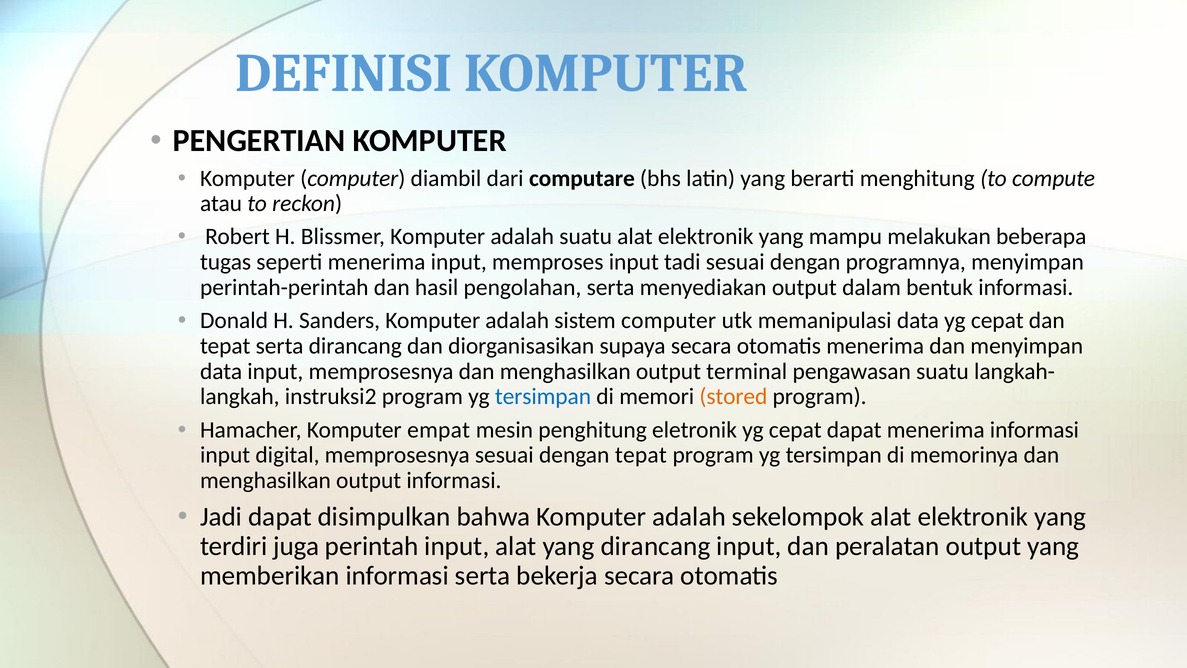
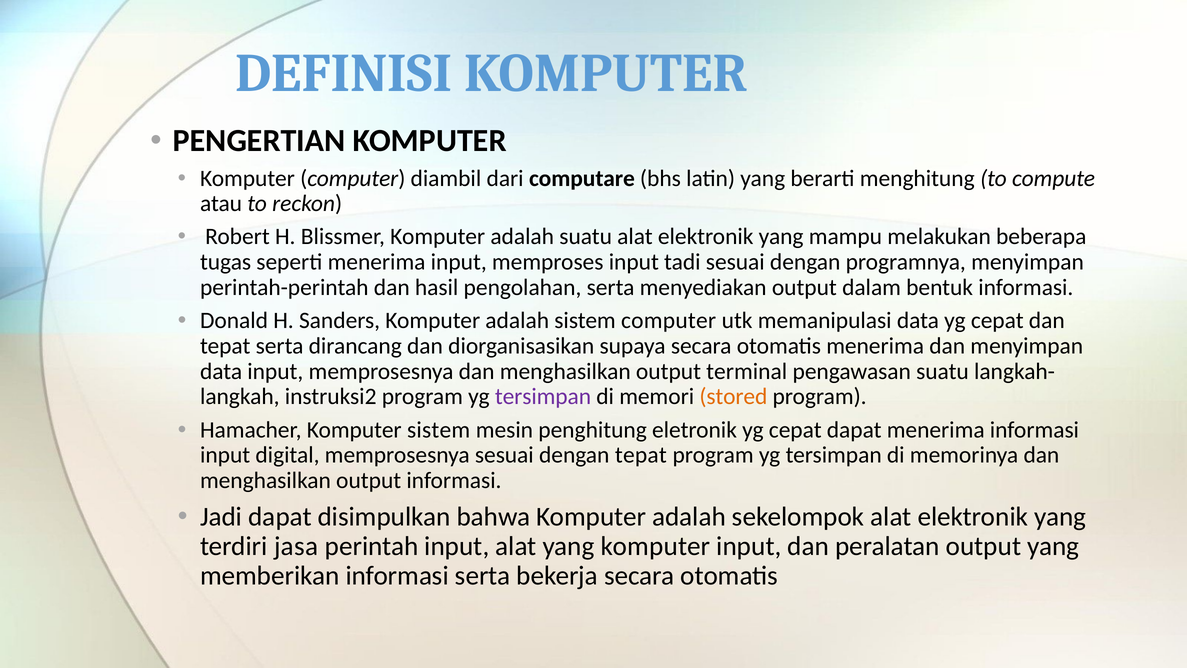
tersimpan colour: blue -> purple (543, 396)
Komputer empat: empat -> sistem (439, 430)
juga: juga -> jasa (296, 546)
yang dirancang: dirancang -> komputer (655, 546)
